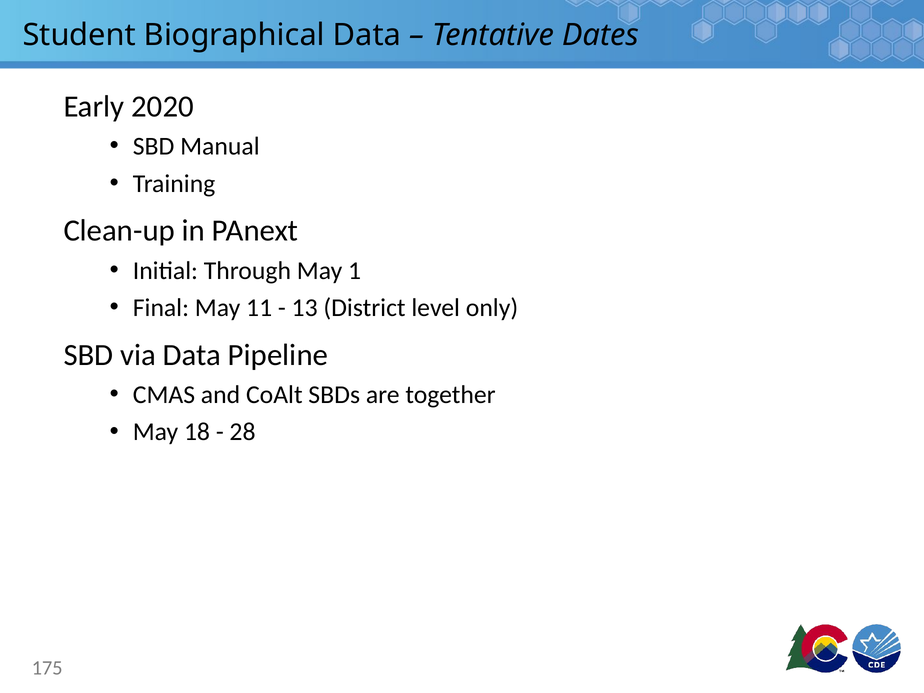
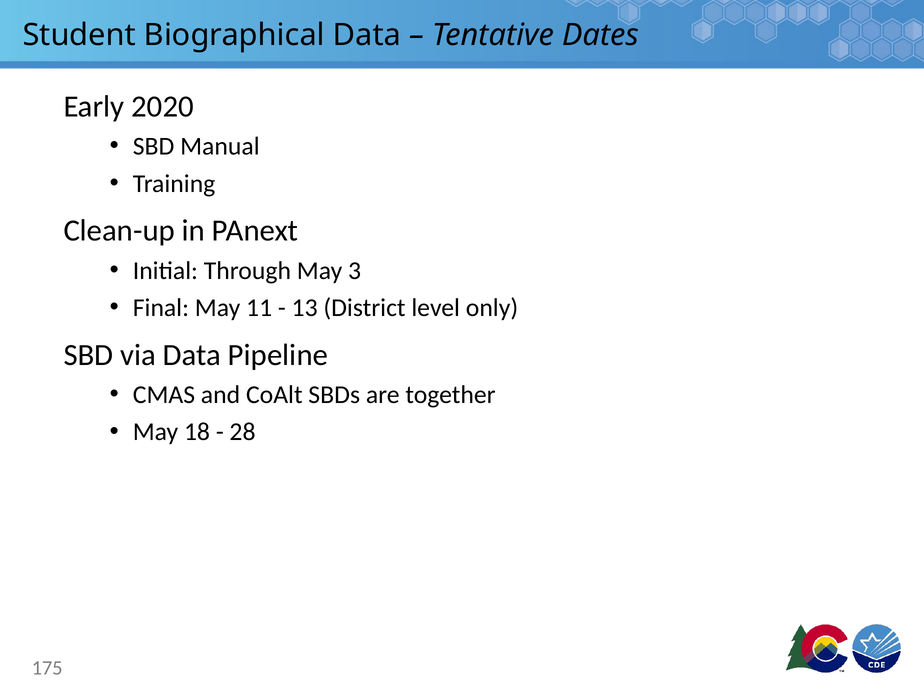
1: 1 -> 3 (355, 271)
